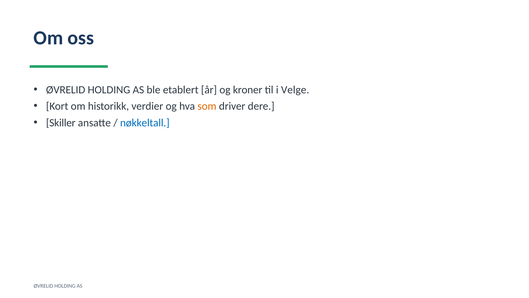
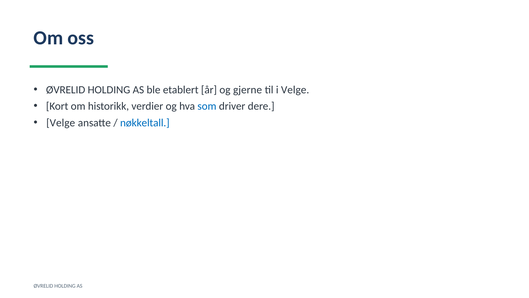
kroner: kroner -> gjerne (248, 90)
som colour: orange -> blue (207, 106)
Skiller: Skiller -> Velge (61, 123)
